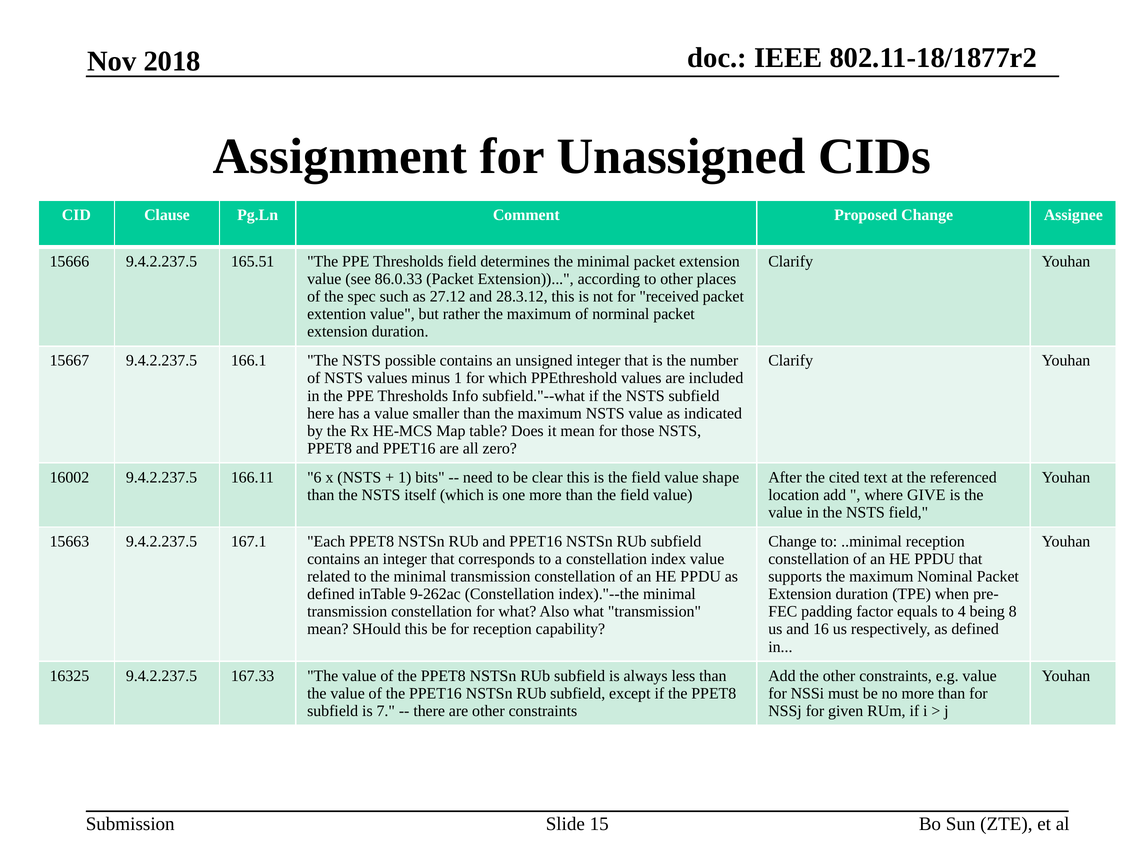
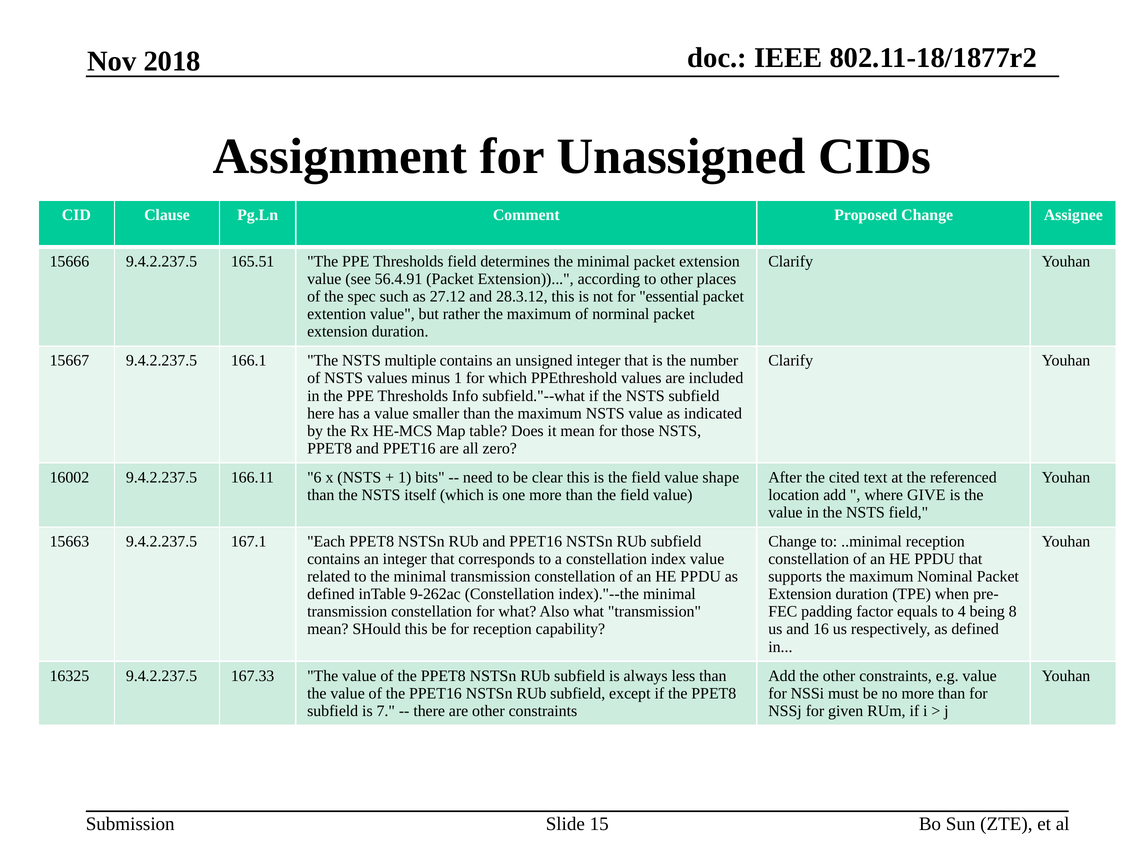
86.0.33: 86.0.33 -> 56.4.91 (399, 279)
received: received -> essential (669, 296)
possible: possible -> multiple (410, 361)
